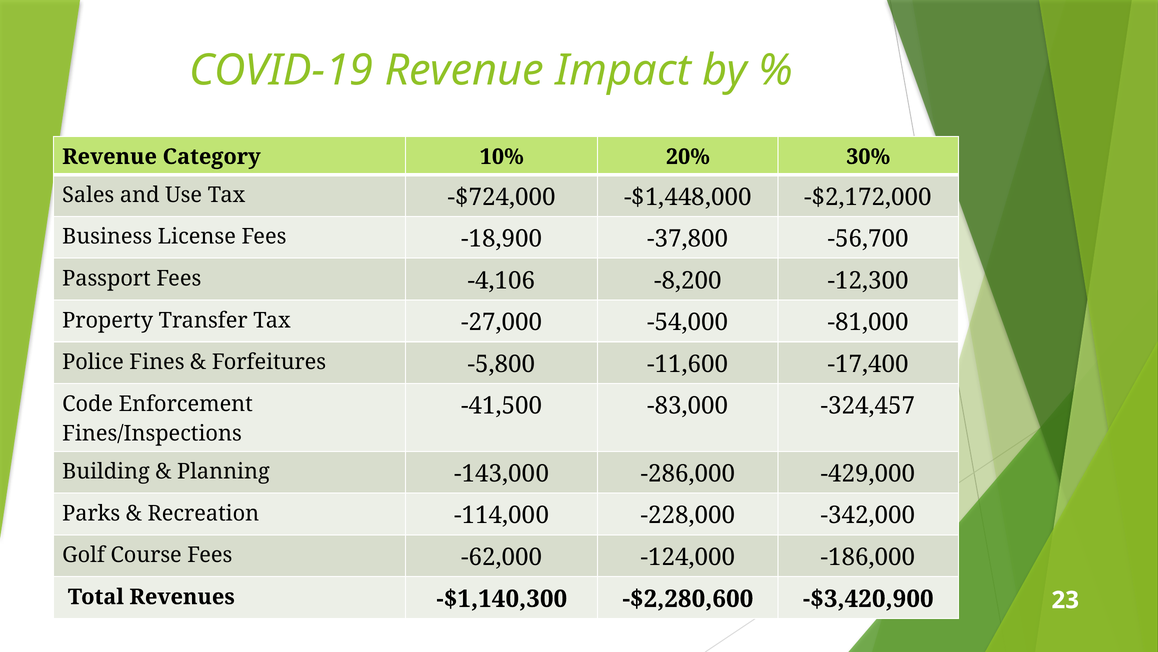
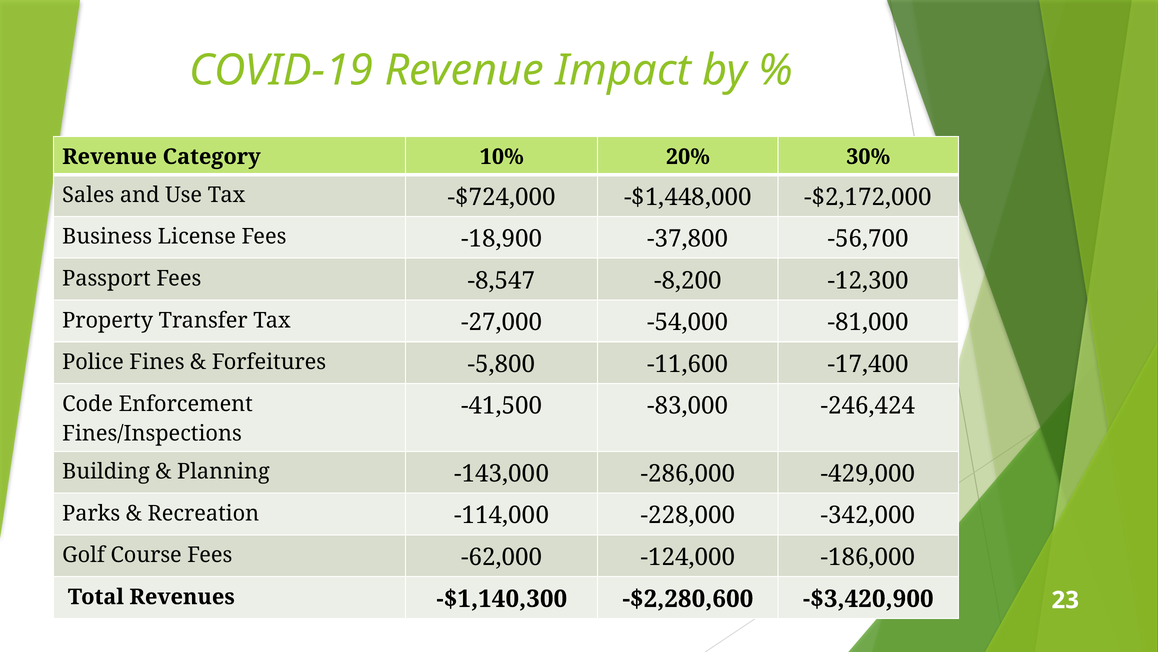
-4,106: -4,106 -> -8,547 (502, 280)
-324,457: -324,457 -> -246,424 (868, 405)
